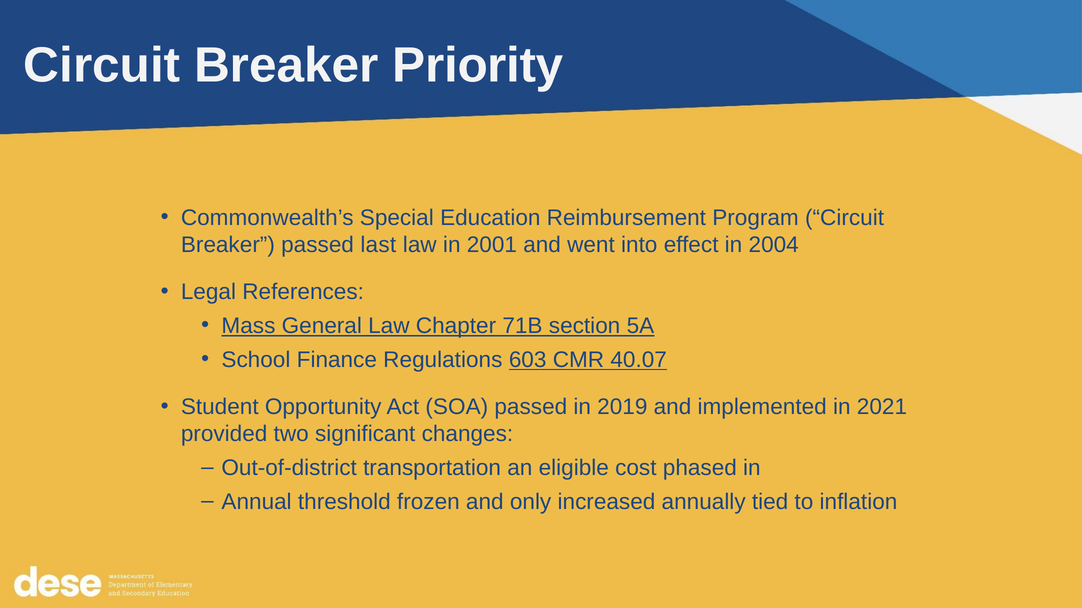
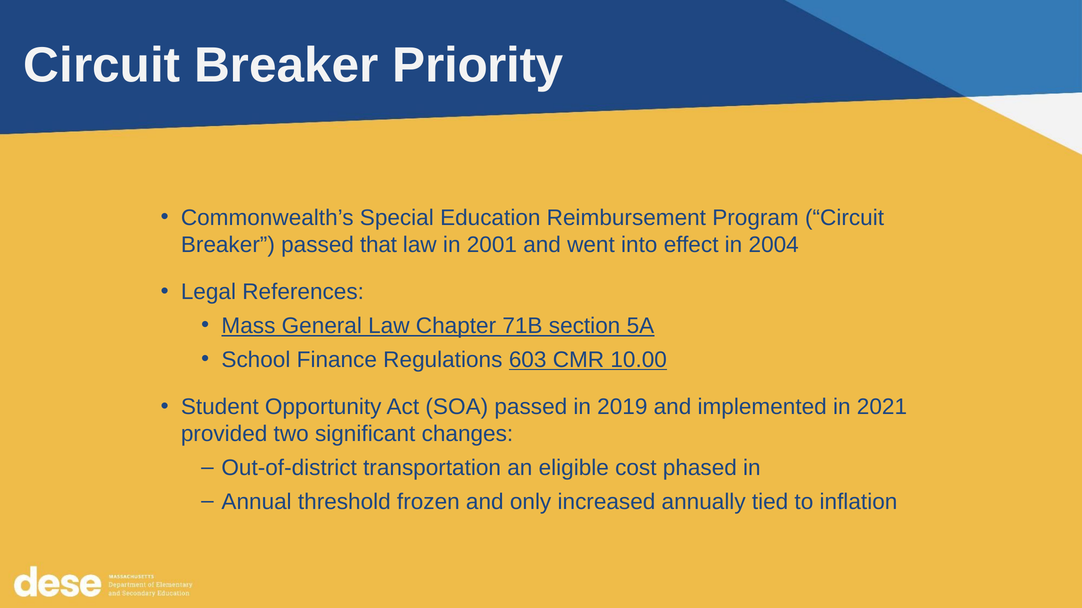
last: last -> that (378, 245)
40.07: 40.07 -> 10.00 (639, 360)
